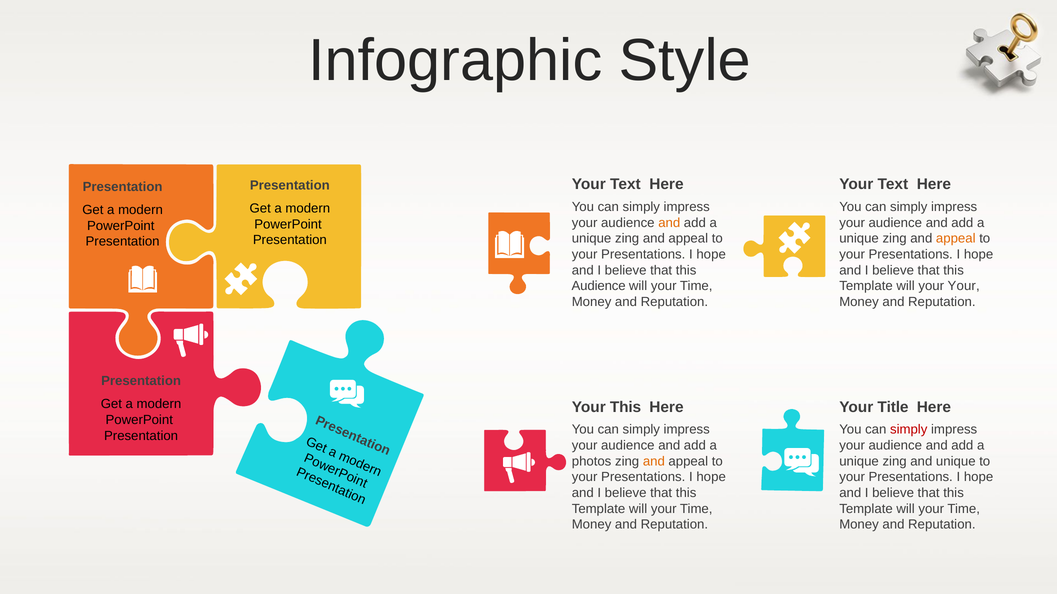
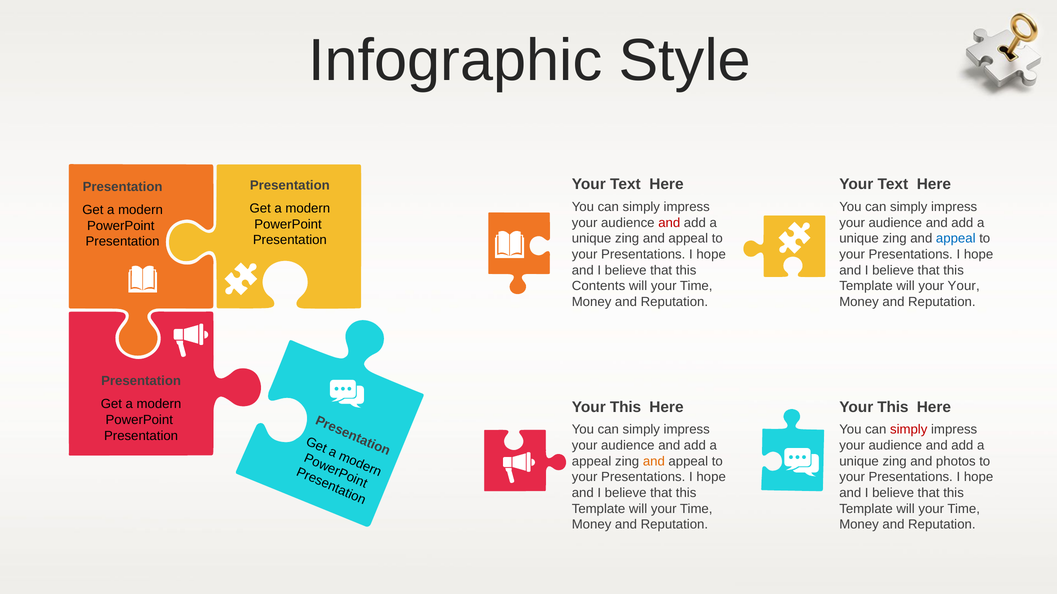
and colour: orange -> red (669, 223)
appeal colour: orange -> blue (956, 239)
Audience: Audience -> Contents (599, 286)
Title: Title -> This (893, 407)
photos: photos -> appeal (592, 462)
and unique: unique -> photos (956, 462)
